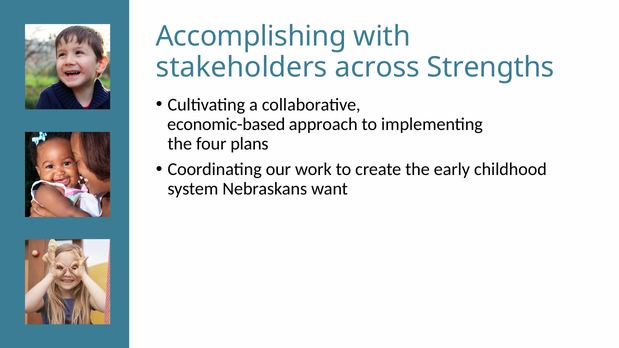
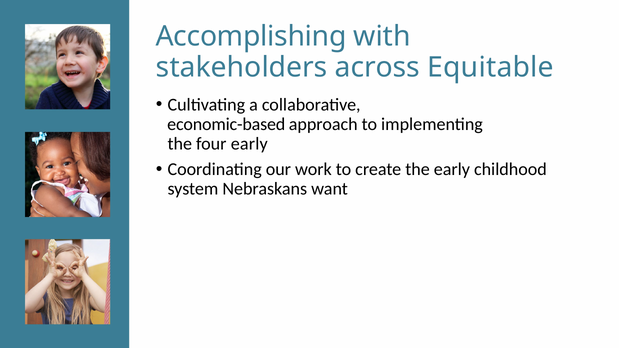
Strengths: Strengths -> Equitable (491, 67)
four plans: plans -> early (249, 144)
